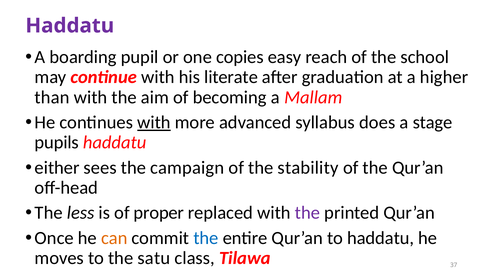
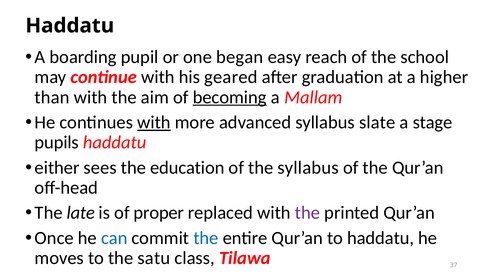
Haddatu colour: purple -> black (70, 26)
copies: copies -> began (240, 57)
literate: literate -> geared (231, 77)
becoming underline: none -> present (230, 97)
does: does -> slate (377, 123)
campaign: campaign -> education (187, 168)
the stability: stability -> syllabus (308, 168)
less: less -> late (81, 213)
can colour: orange -> blue (114, 238)
